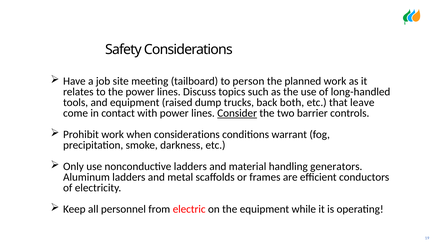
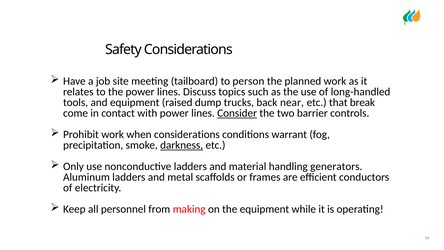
both: both -> near (292, 103)
leave: leave -> break (362, 103)
darkness underline: none -> present (182, 145)
electric: electric -> making (189, 209)
